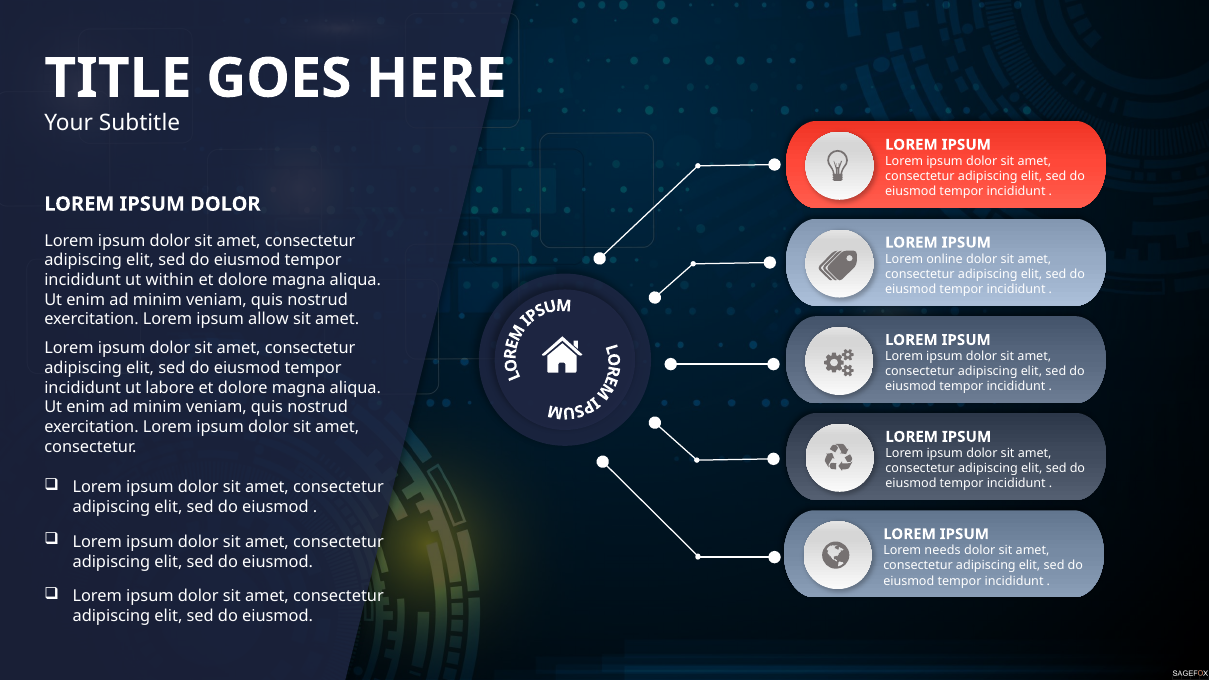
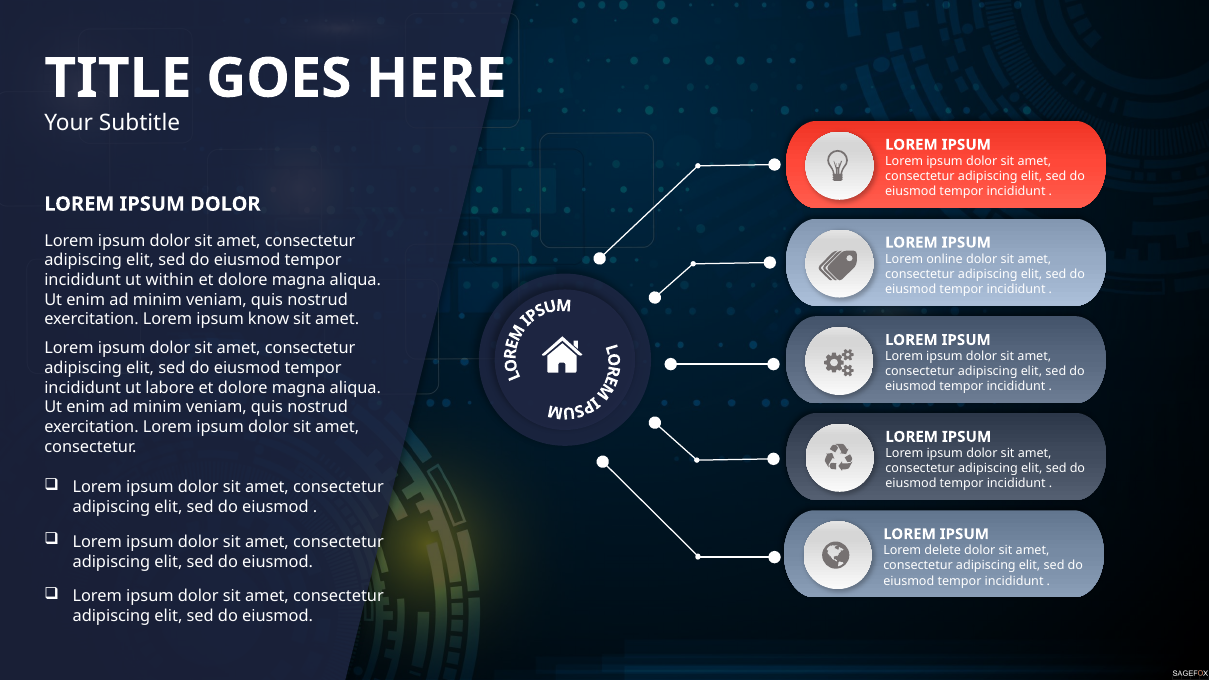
allow: allow -> know (269, 320)
needs: needs -> delete (943, 551)
